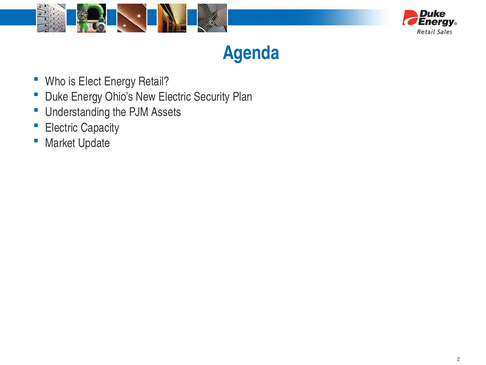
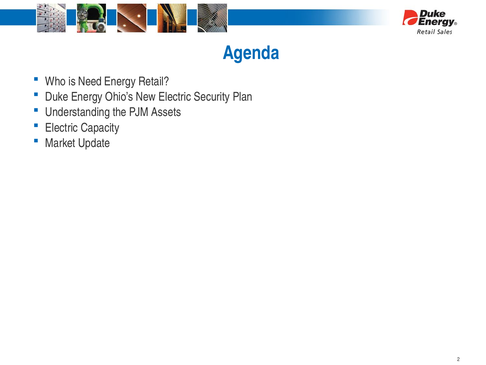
Elect: Elect -> Need (90, 81)
